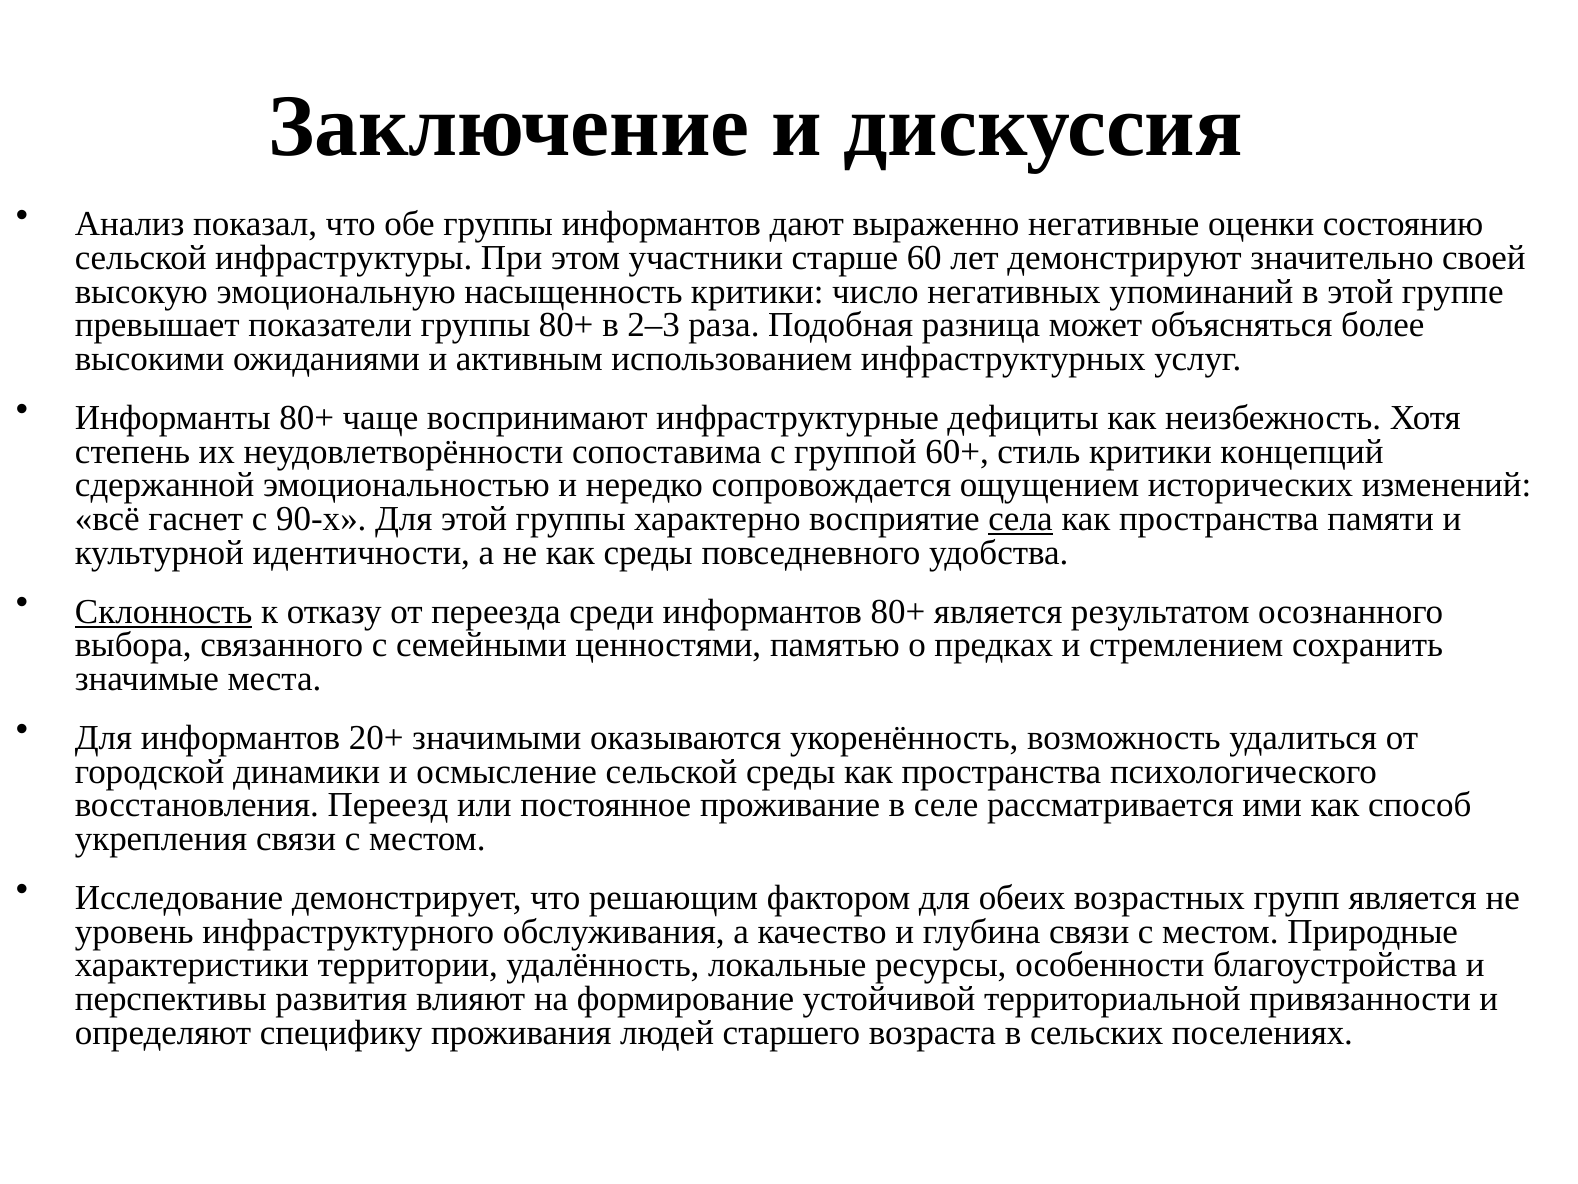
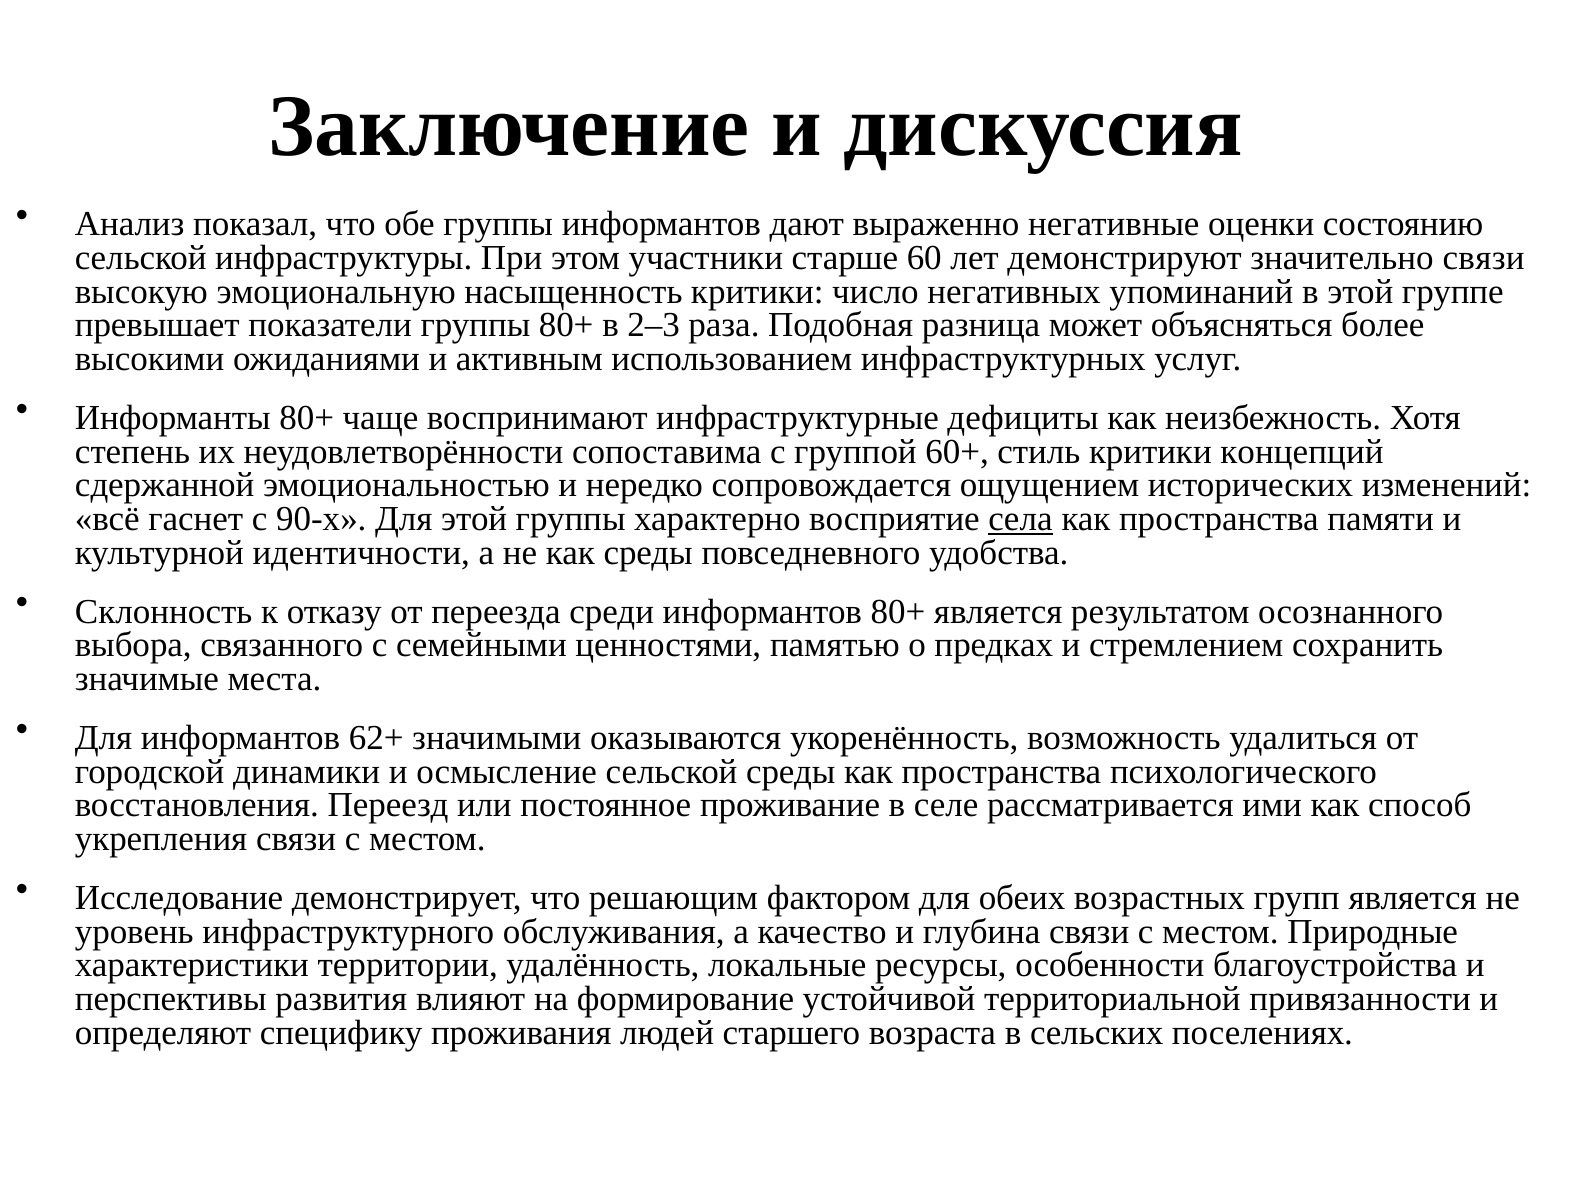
значительно своей: своей -> связи (1484, 258)
Склонность underline: present -> none (164, 611)
20+: 20+ -> 62+ (376, 737)
